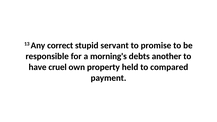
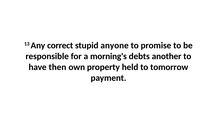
servant: servant -> anyone (115, 45)
cruel: cruel -> then (57, 67)
compared: compared -> tomorrow (169, 67)
